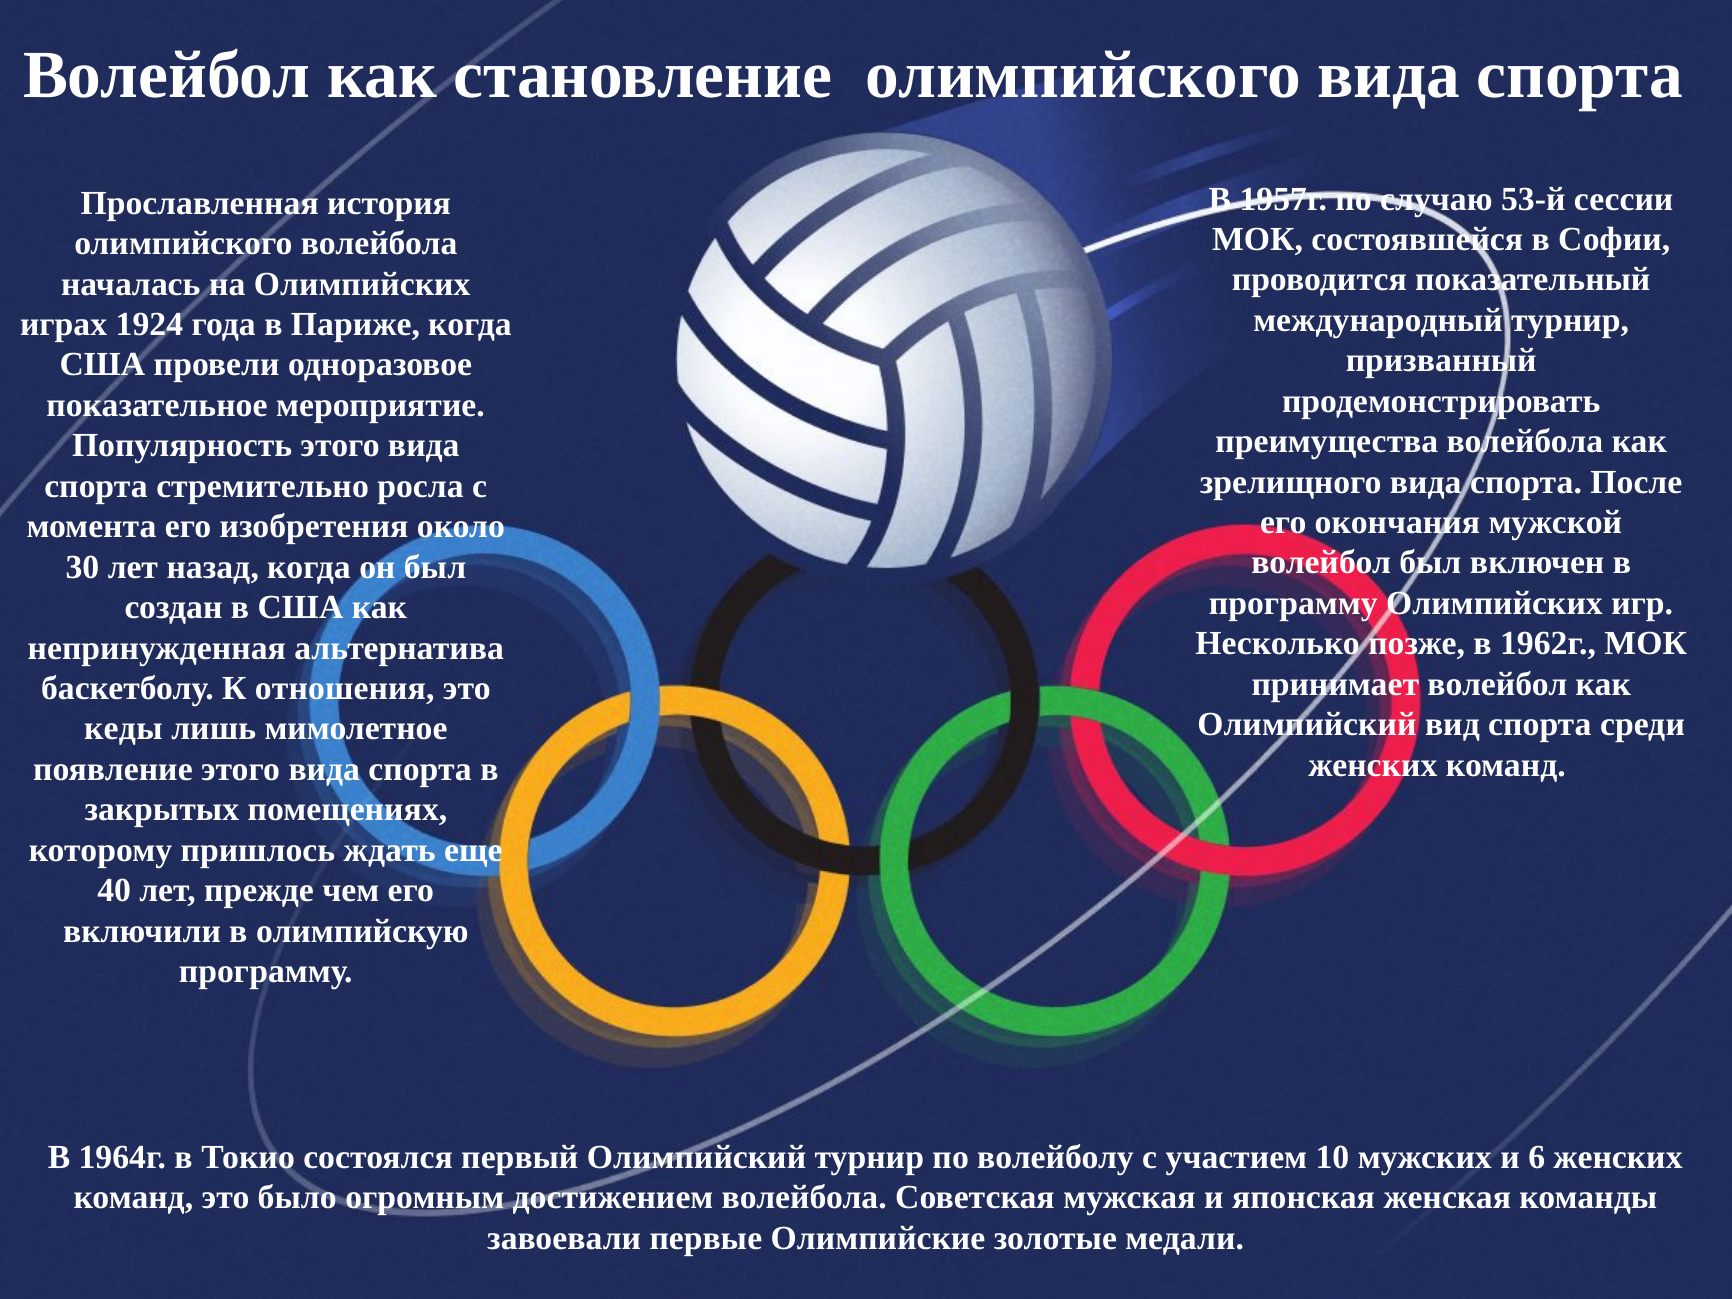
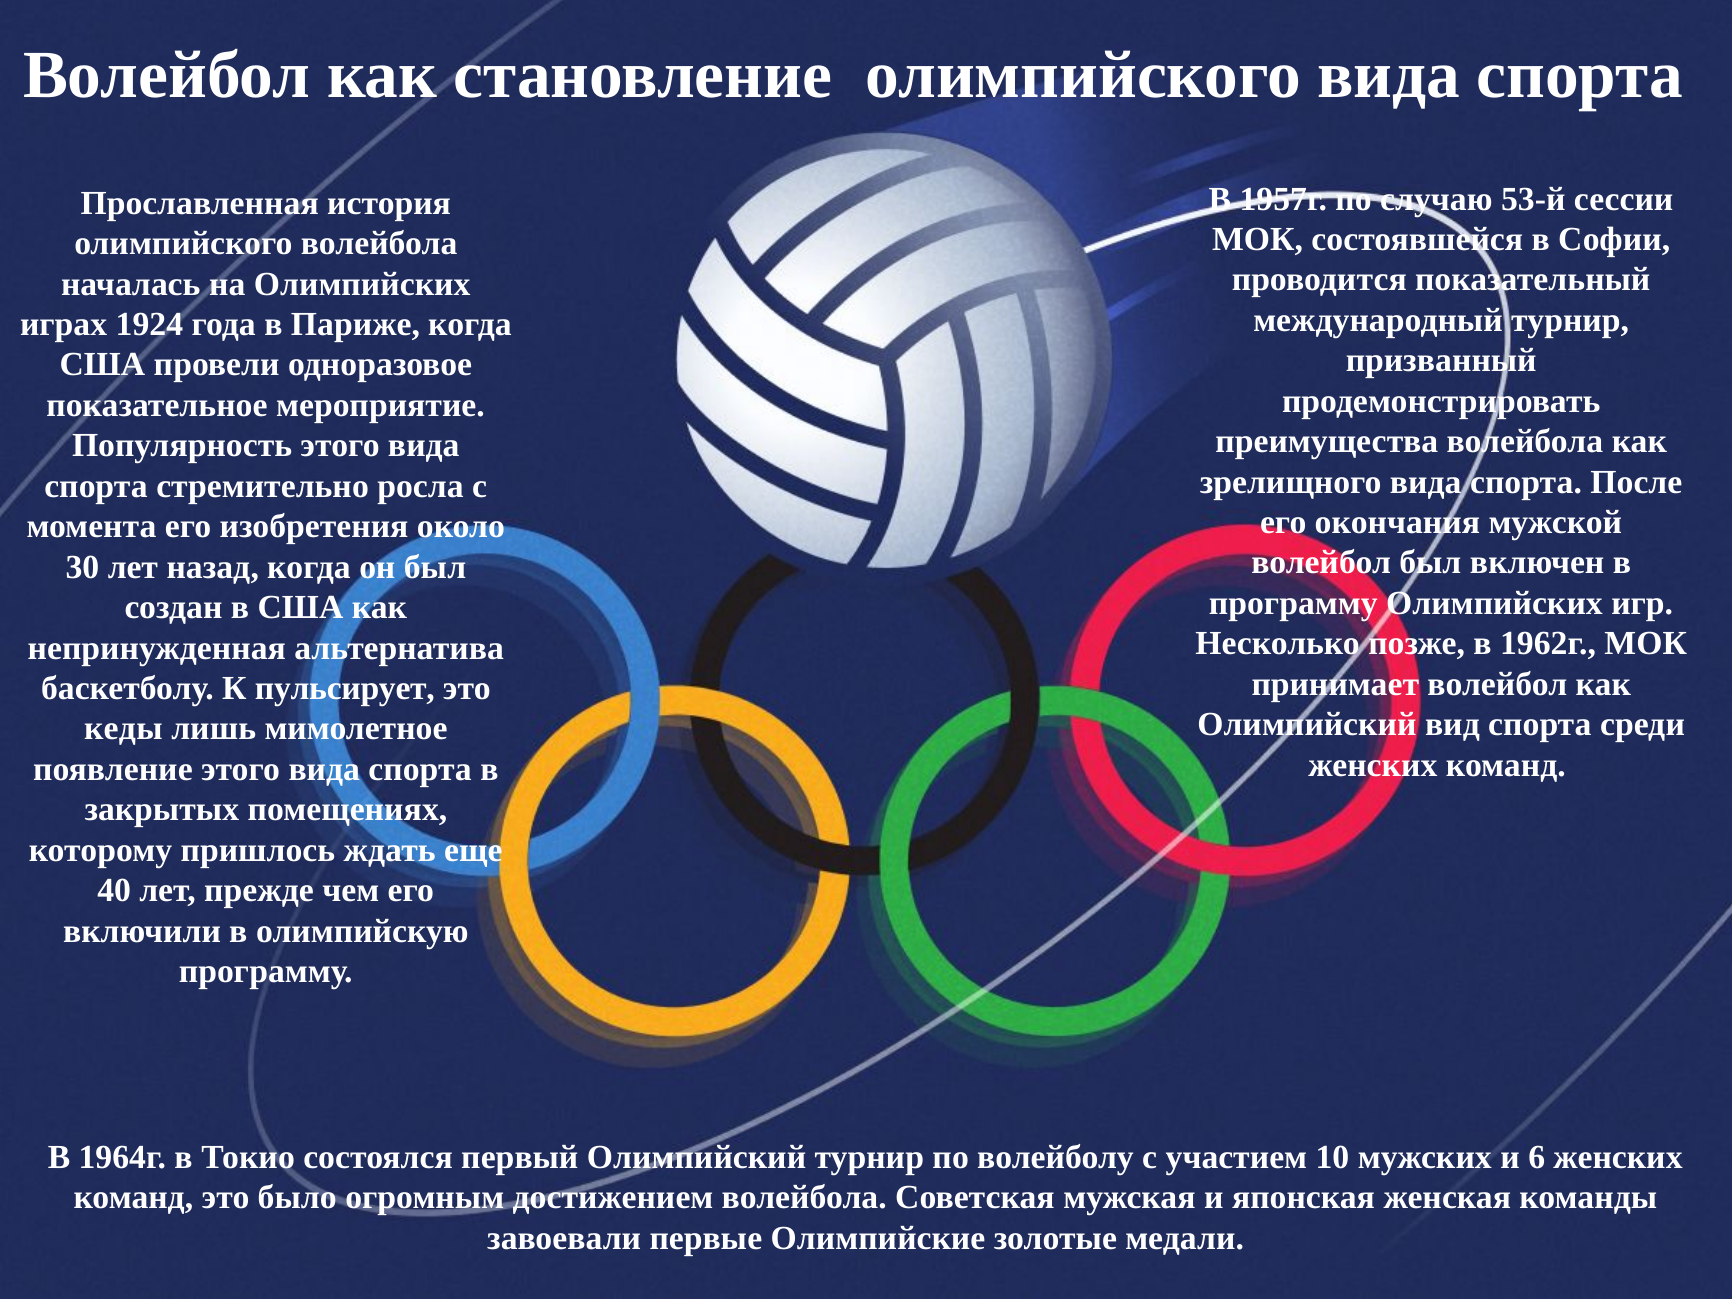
отношения: отношения -> пульсирует (345, 688)
